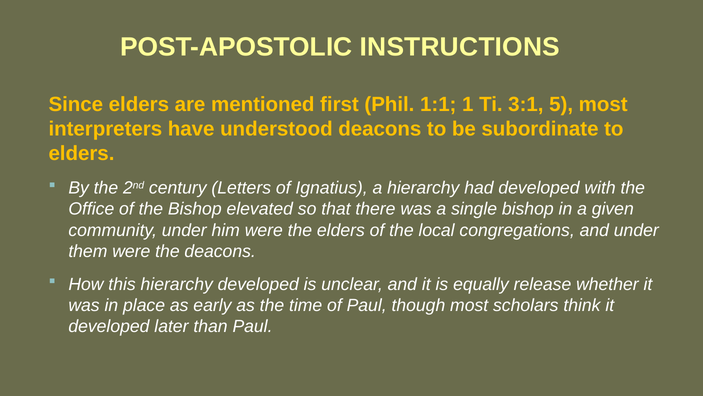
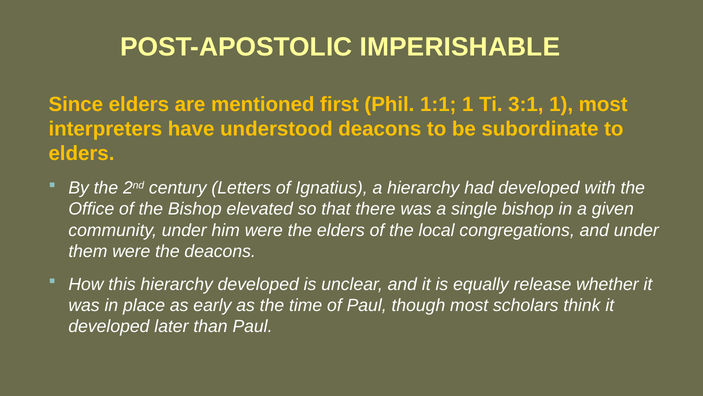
INSTRUCTIONS: INSTRUCTIONS -> IMPERISHABLE (460, 47)
3:1 5: 5 -> 1 (561, 104)
